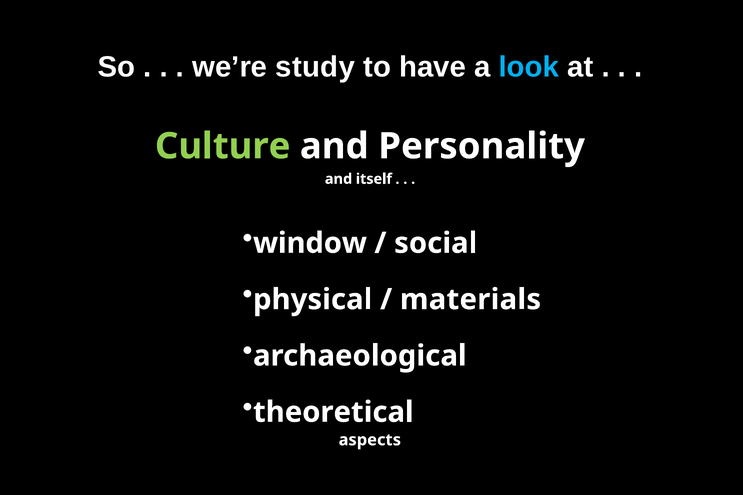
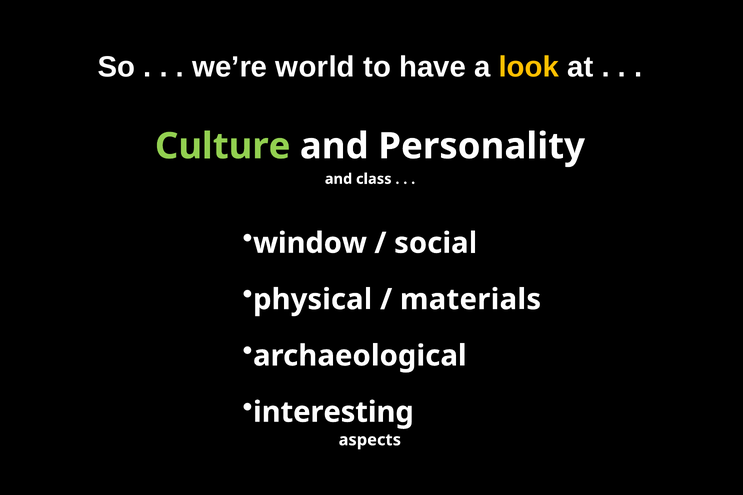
study: study -> world (315, 67)
look colour: light blue -> yellow (529, 67)
itself: itself -> class (374, 179)
theoretical: theoretical -> interesting (333, 412)
